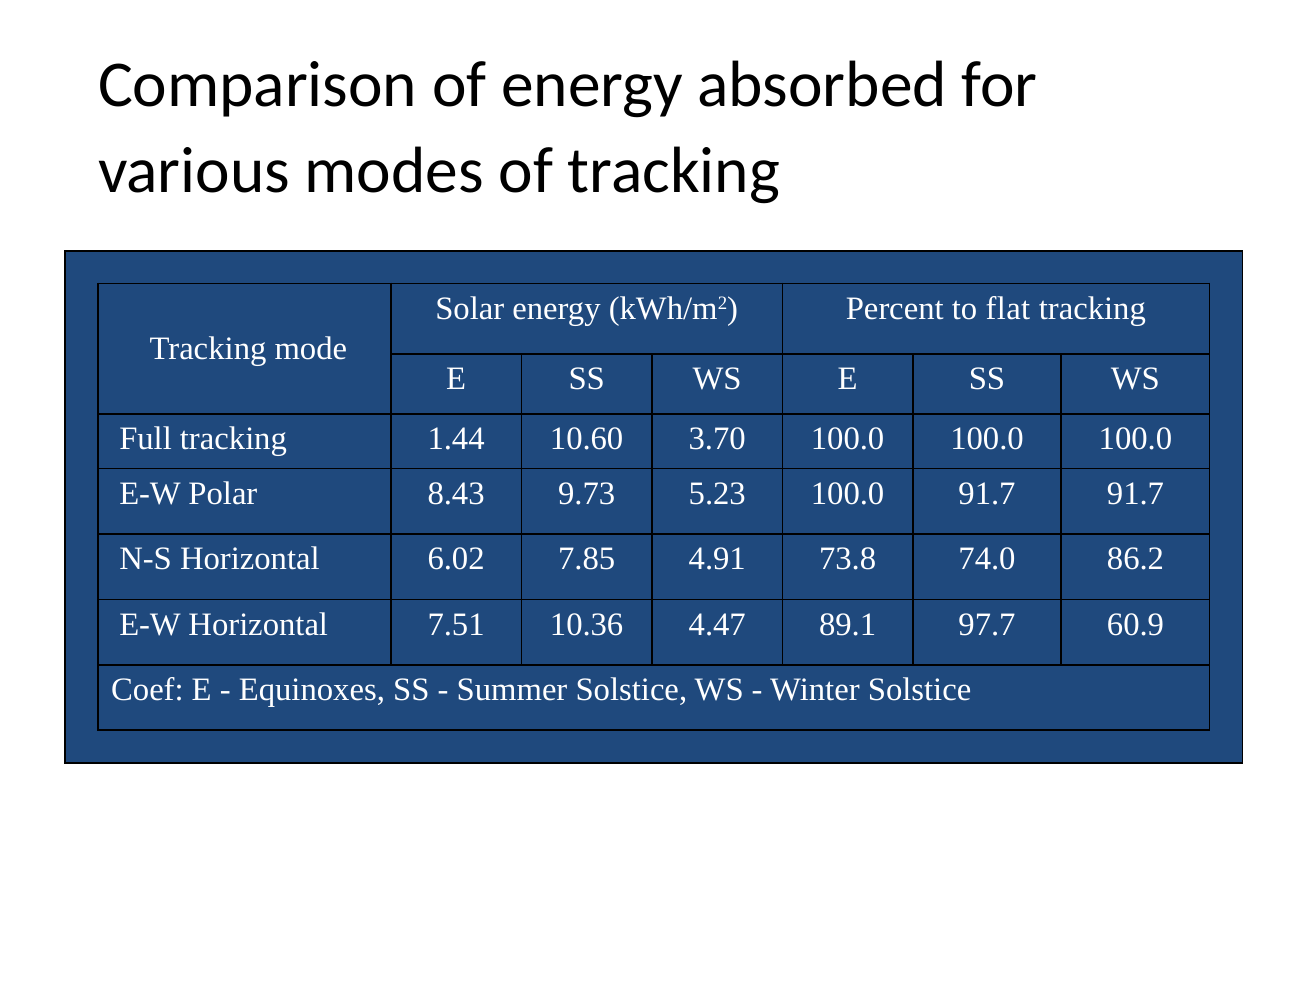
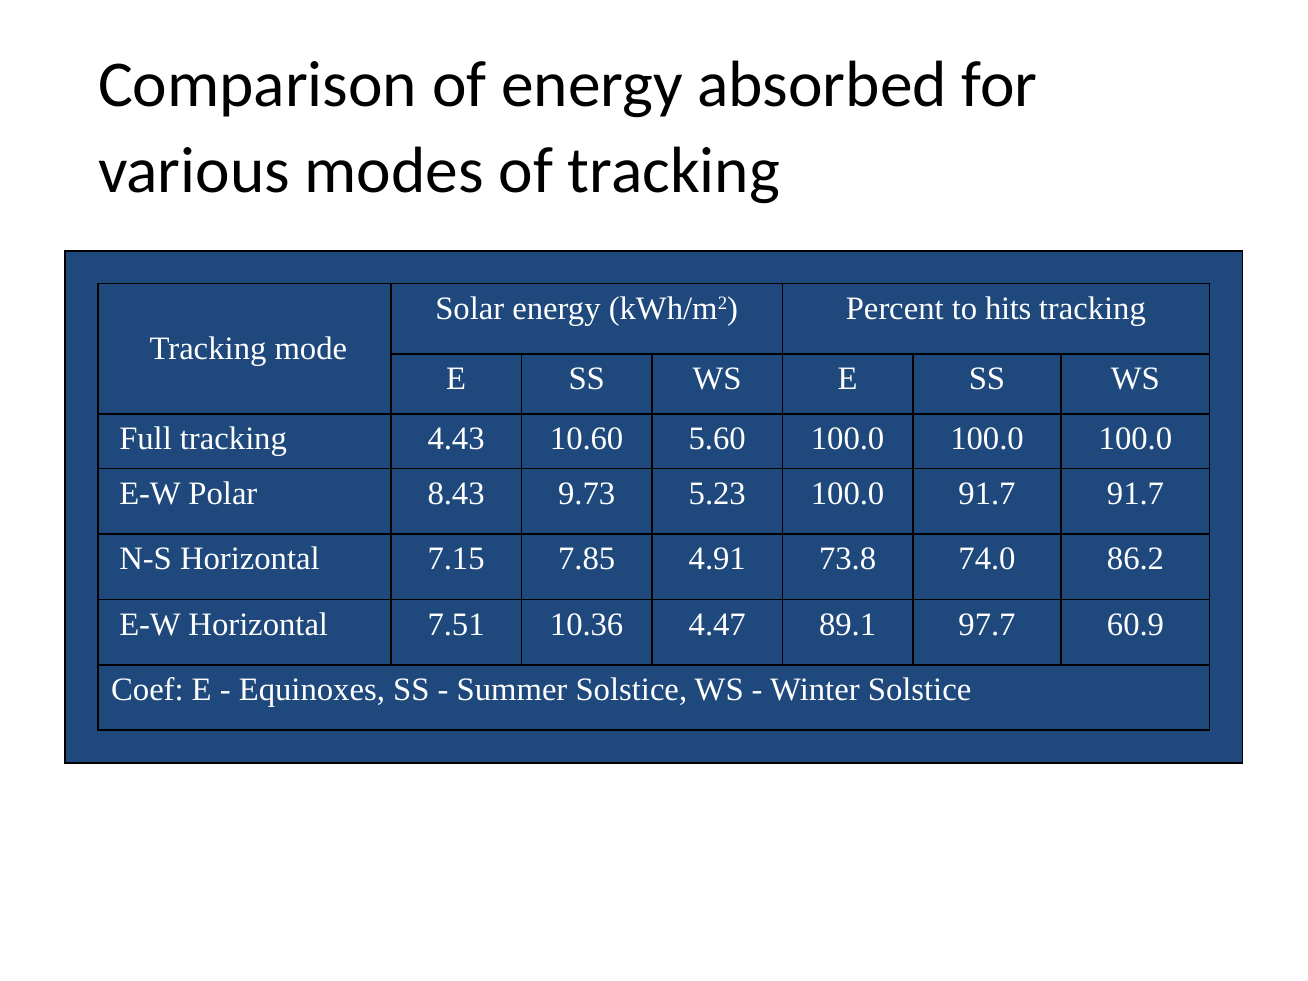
flat: flat -> hits (1008, 308)
1.44: 1.44 -> 4.43 (456, 439)
3.70: 3.70 -> 5.60 (717, 439)
6.02: 6.02 -> 7.15 (456, 559)
